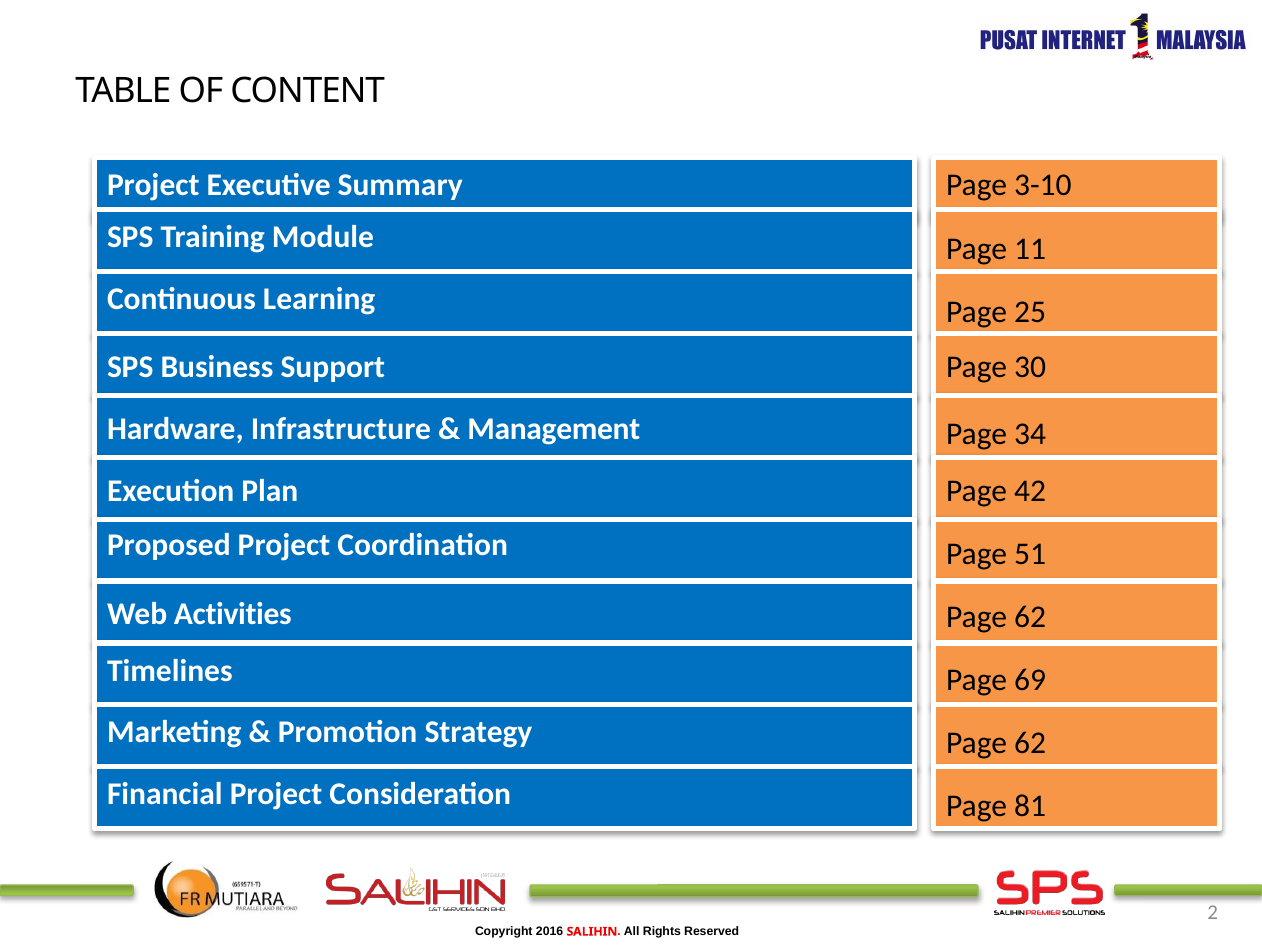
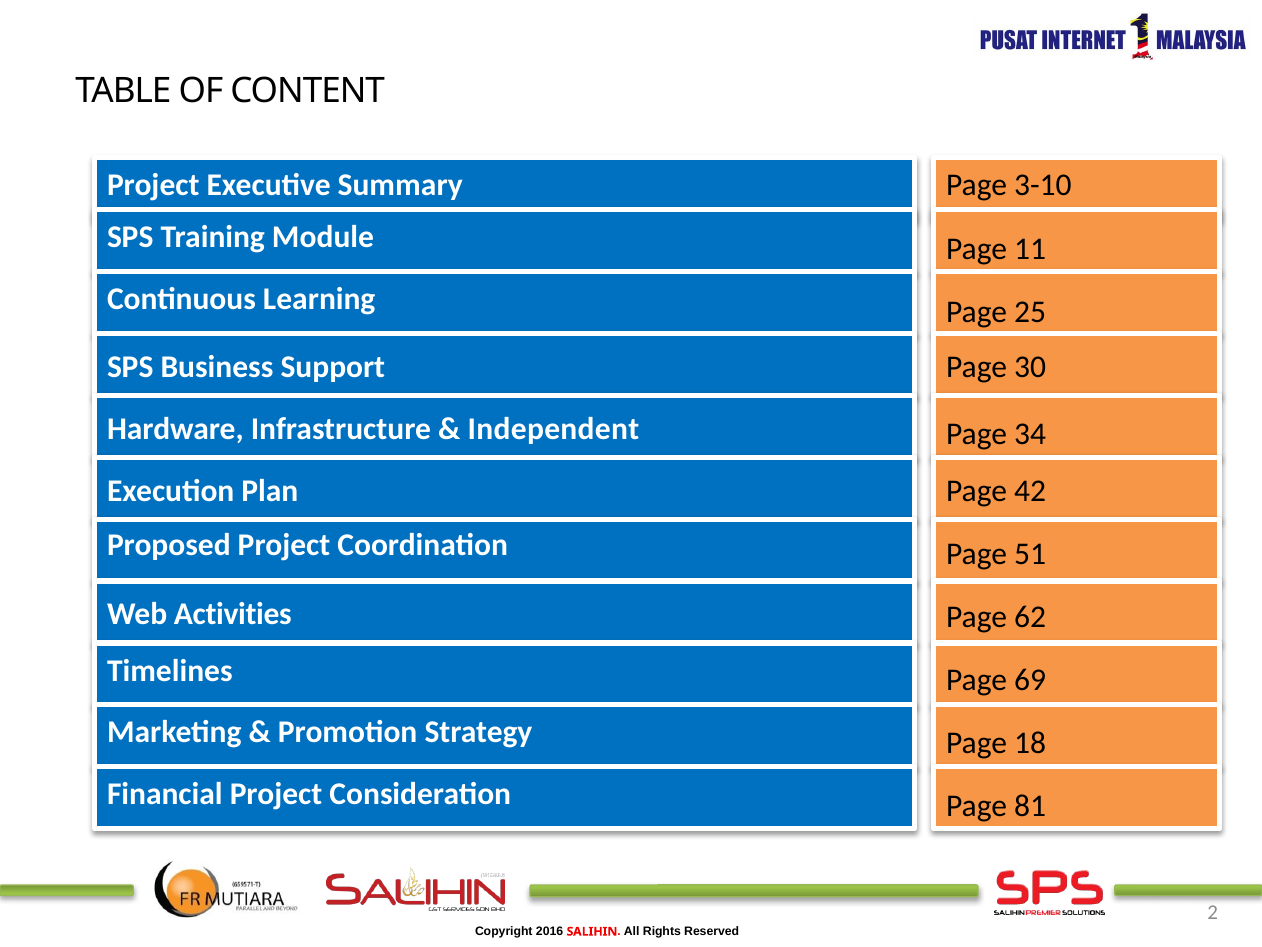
Management: Management -> Independent (553, 429)
Strategy Page 62: 62 -> 18 (1030, 743)
